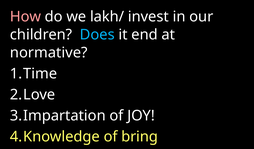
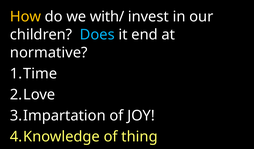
How colour: pink -> yellow (25, 17)
lakh/: lakh/ -> with/ (107, 17)
bring: bring -> thing (140, 136)
